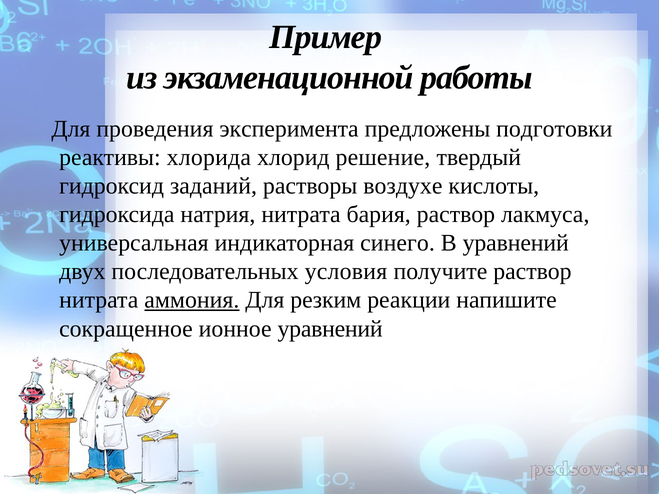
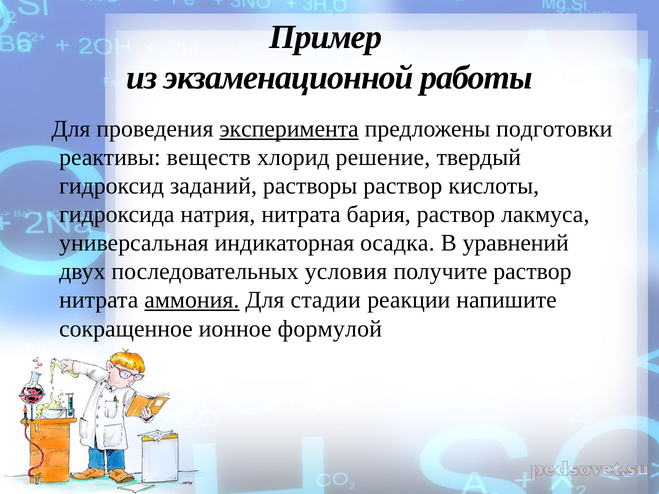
эксперимента underline: none -> present (289, 129)
хлорида: хлорида -> веществ (209, 158)
растворы воздухе: воздухе -> раствор (403, 186)
синего: синего -> осадка (397, 243)
резким: резким -> стадии (326, 300)
ионное уравнений: уравнений -> формулой (330, 329)
